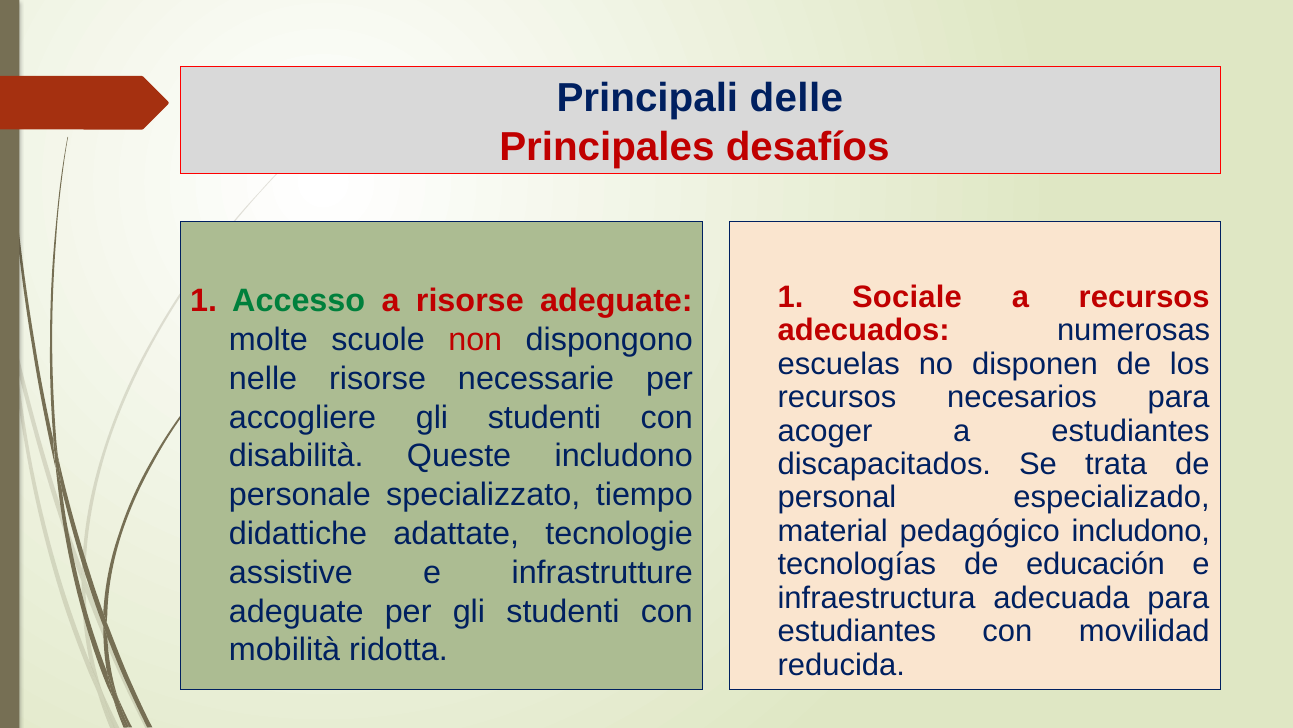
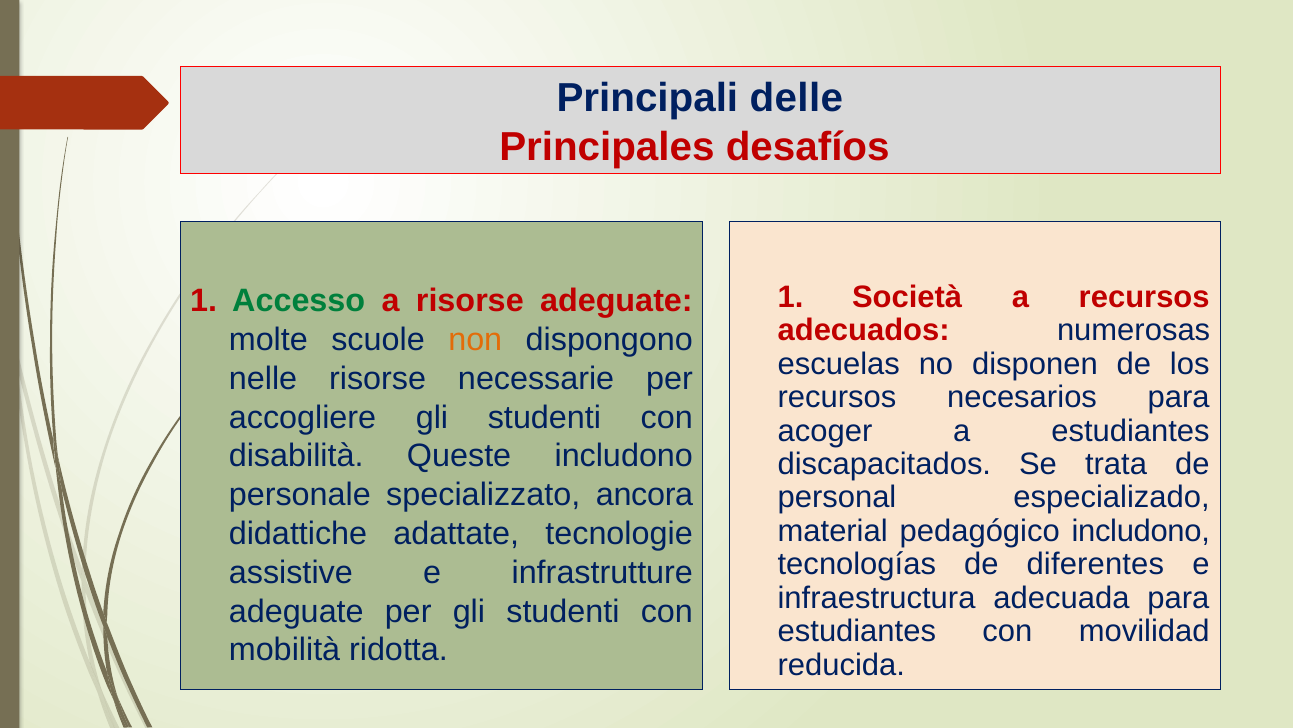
Sociale: Sociale -> Società (907, 297)
non colour: red -> orange (475, 339)
tiempo: tiempo -> ancora (645, 495)
educación: educación -> diferentes (1095, 564)
